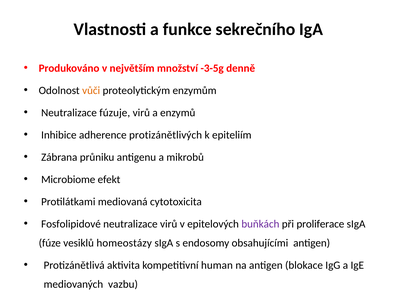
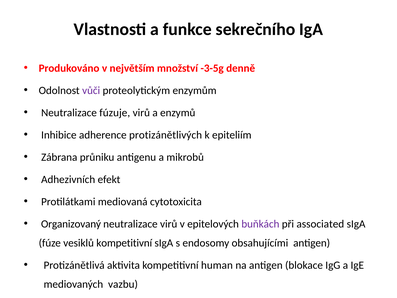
vůči colour: orange -> purple (91, 90)
Microbiome: Microbiome -> Adhezivních (68, 179)
Fosfolipidové: Fosfolipidové -> Organizovaný (71, 224)
proliferace: proliferace -> associated (320, 224)
vesiklů homeostázy: homeostázy -> kompetitivní (124, 243)
